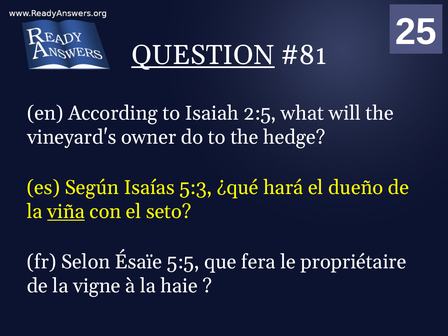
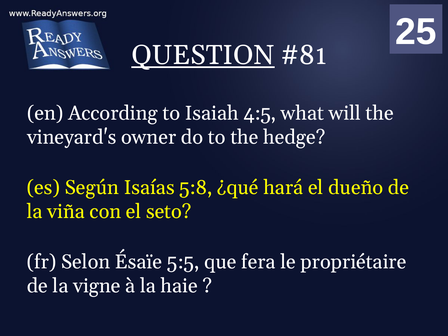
2:5: 2:5 -> 4:5 (260, 113)
5:3: 5:3 -> 5:8 (196, 188)
viña underline: present -> none (66, 212)
